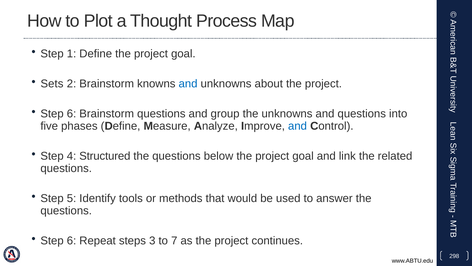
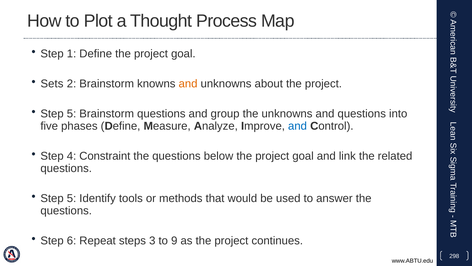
and colour: blue -> orange (188, 84)
6: 6 -> 5 (72, 114)
Structured: Structured -> Constraint (105, 156)
7: 7 -> 9 (174, 240)
